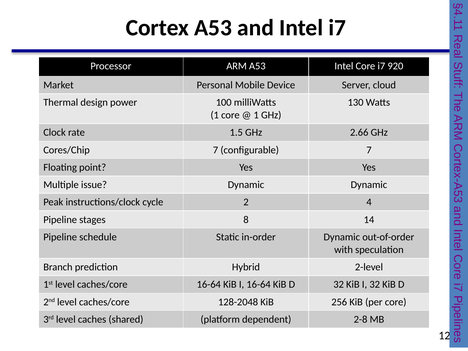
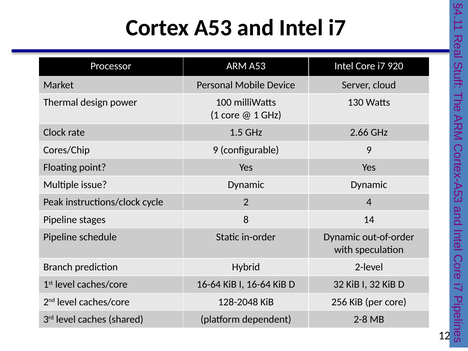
Cores/Chip 7: 7 -> 9 (216, 150)
configurable 7: 7 -> 9 (369, 150)
